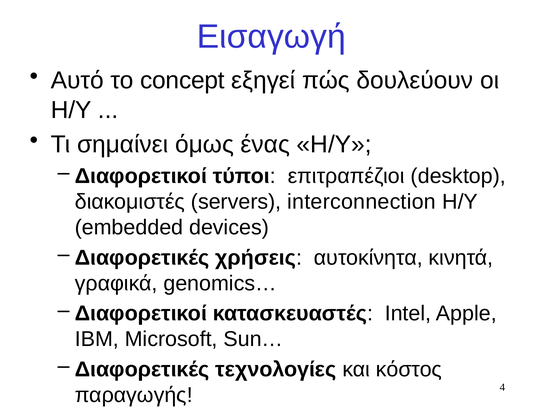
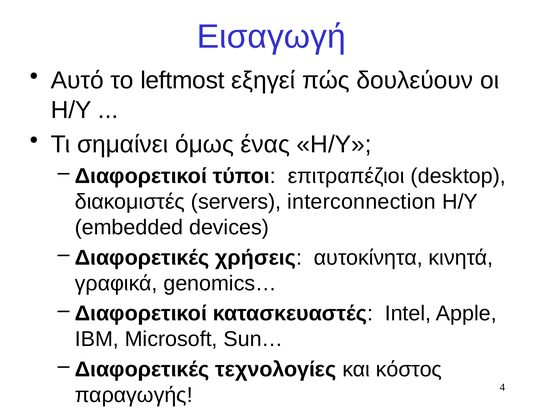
concept: concept -> leftmost (182, 80)
